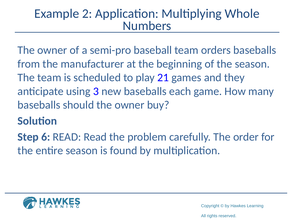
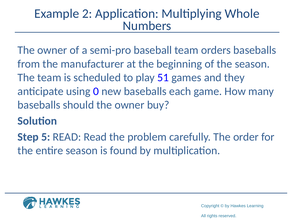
21: 21 -> 51 (163, 78)
3: 3 -> 0 (96, 91)
6: 6 -> 5 (46, 137)
